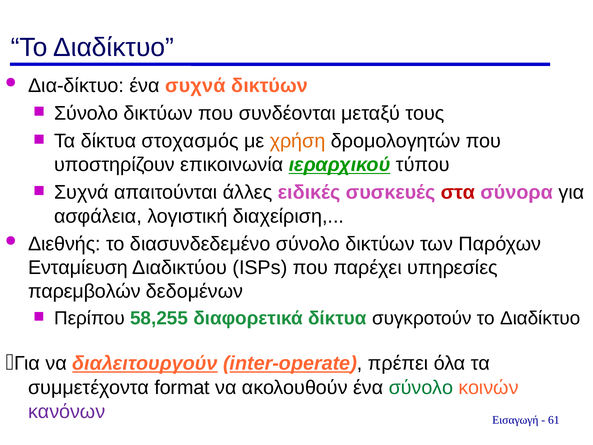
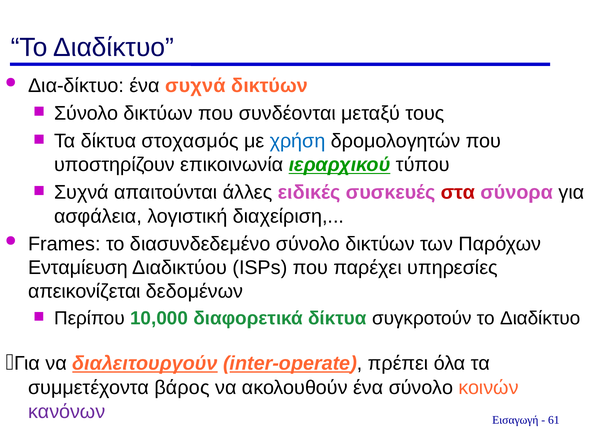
χρήση colour: orange -> blue (298, 141)
Διεθνής: Διεθνής -> Frames (64, 244)
παρεμβολών: παρεμβολών -> απεικονίζεται (84, 291)
58,255: 58,255 -> 10,000 (159, 318)
format: format -> βάρος (182, 388)
σύνολο colour: green -> black (421, 388)
